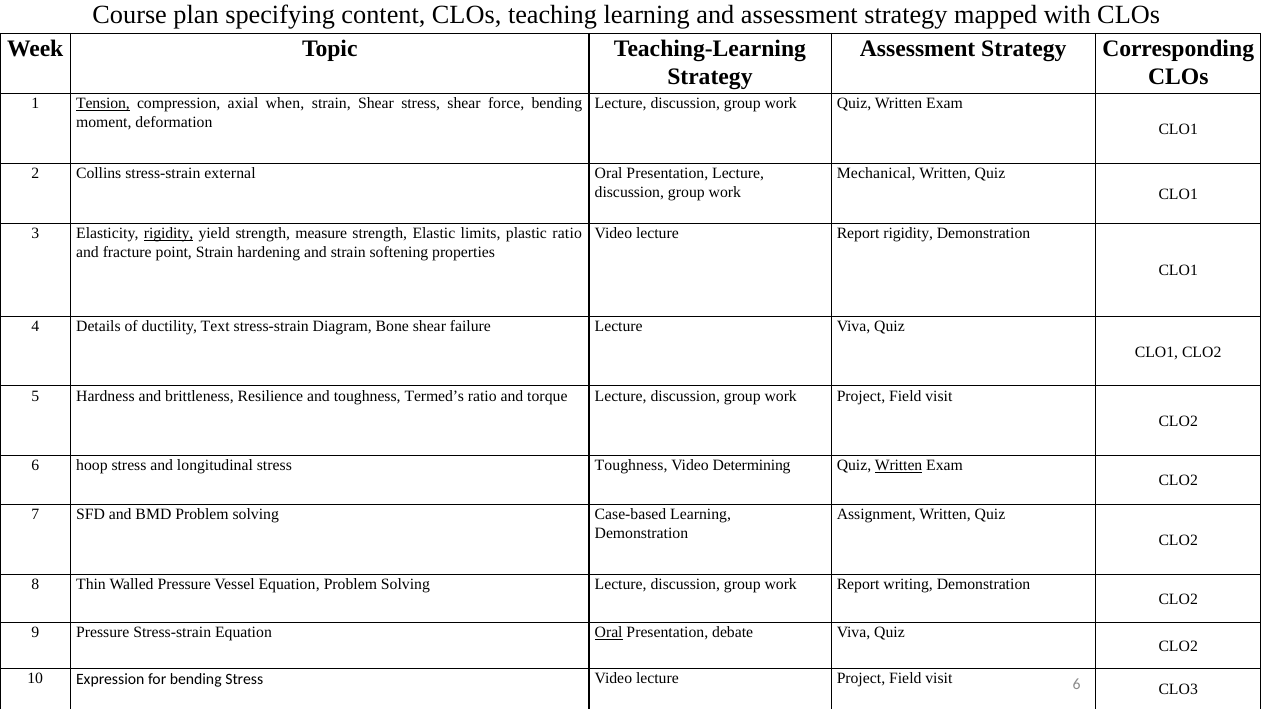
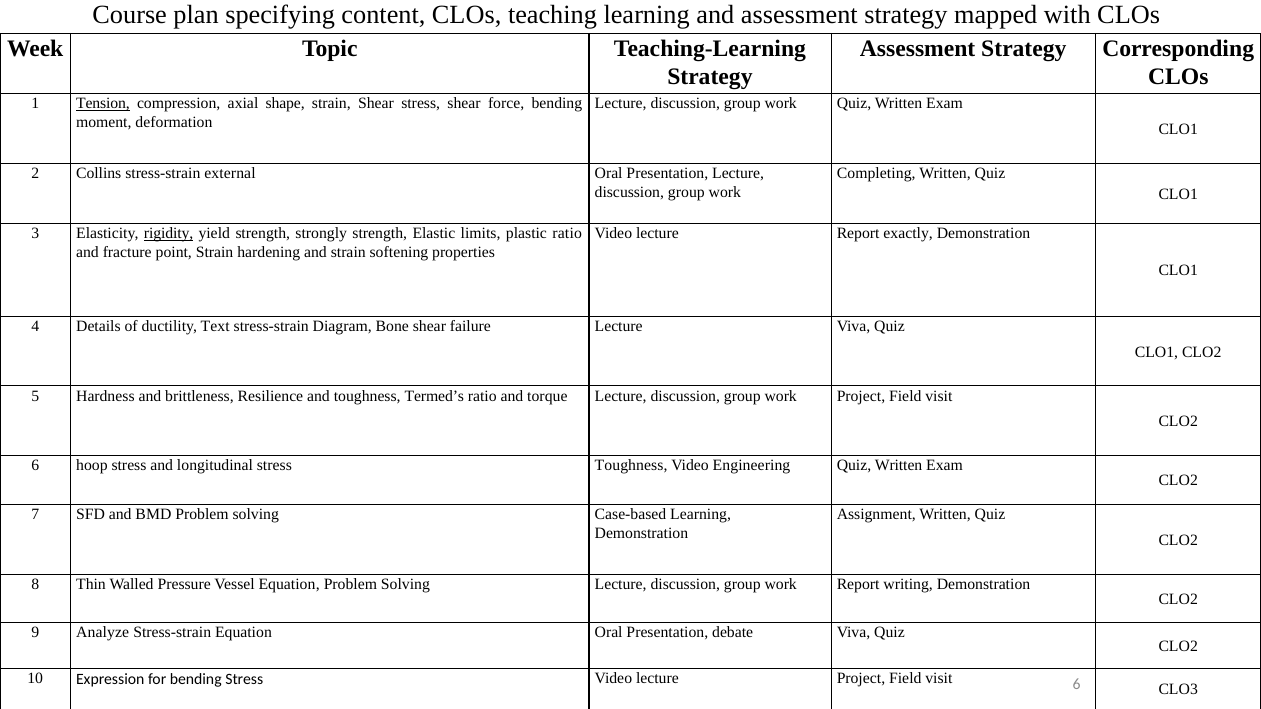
when: when -> shape (285, 104)
Mechanical: Mechanical -> Completing (876, 173)
measure: measure -> strongly (321, 234)
Report rigidity: rigidity -> exactly (908, 234)
Determining: Determining -> Engineering (752, 466)
Written underline: present -> none (899, 466)
9 Pressure: Pressure -> Analyze (103, 633)
Oral underline: present -> none (609, 633)
